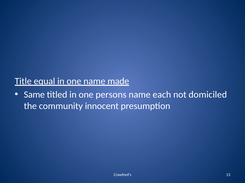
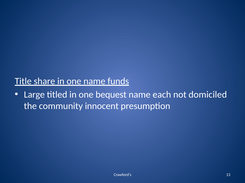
equal: equal -> share (44, 82)
made: made -> funds (118, 82)
Same: Same -> Large (34, 95)
persons: persons -> bequest (111, 95)
